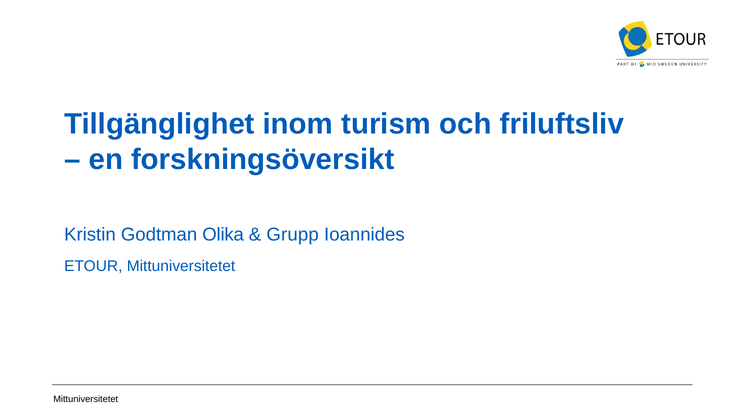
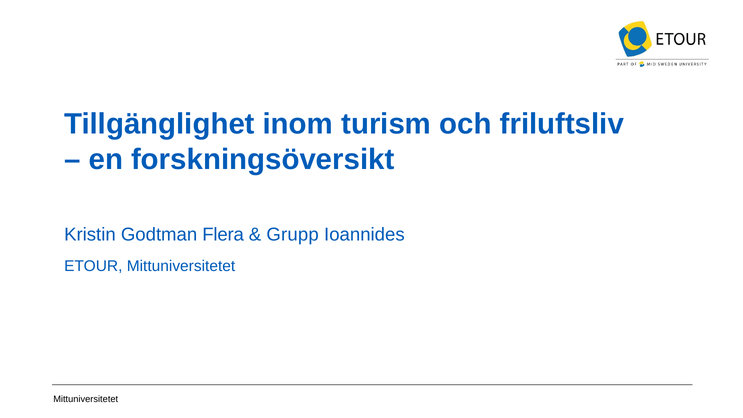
Olika: Olika -> Flera (223, 234)
